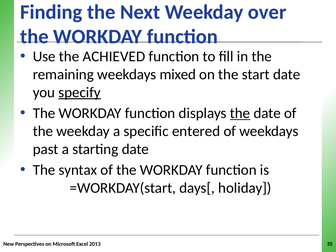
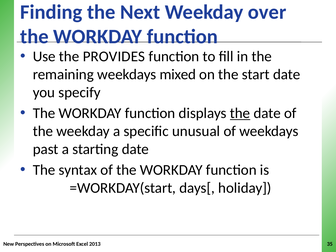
ACHIEVED: ACHIEVED -> PROVIDES (114, 56)
specify underline: present -> none (80, 92)
entered: entered -> unusual (196, 131)
